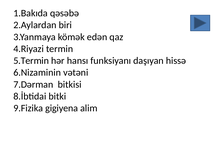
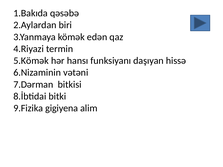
5.Termin: 5.Termin -> 5.Kömək (31, 61)
